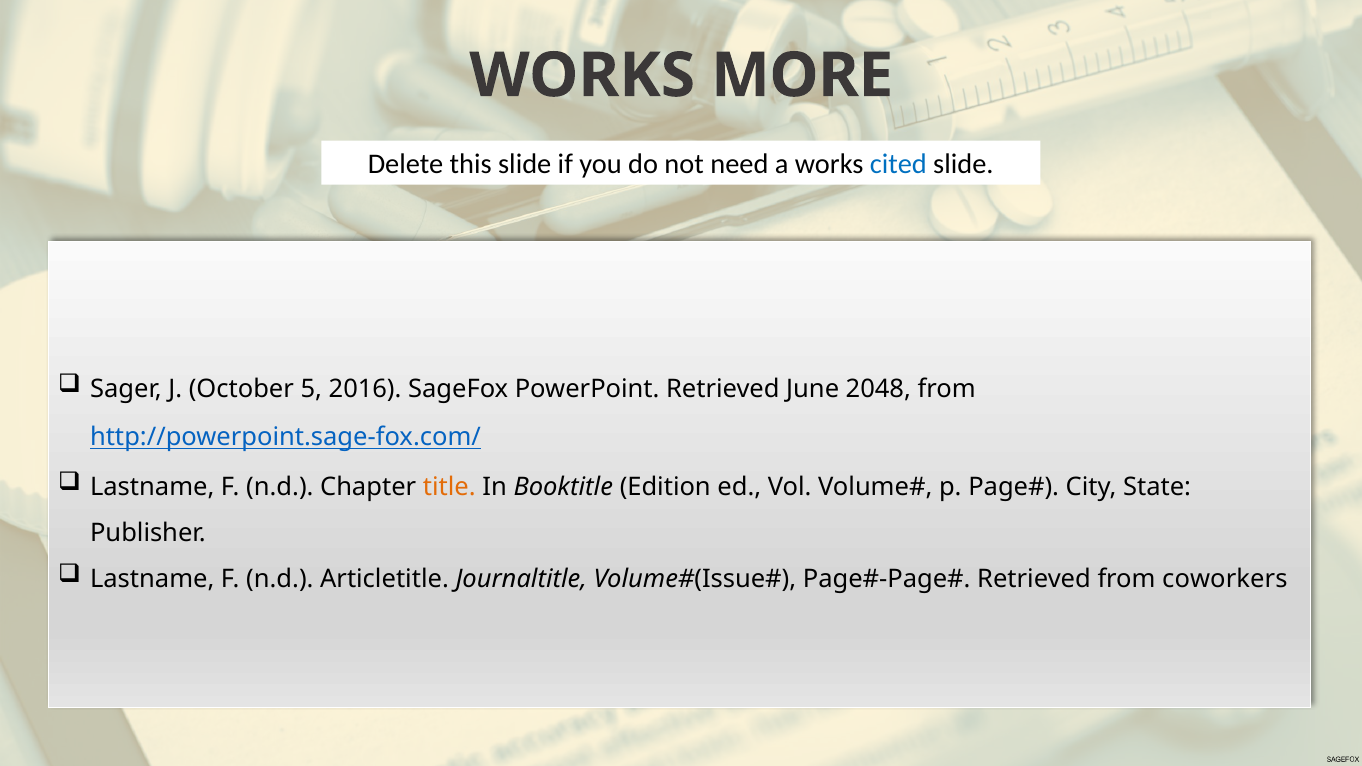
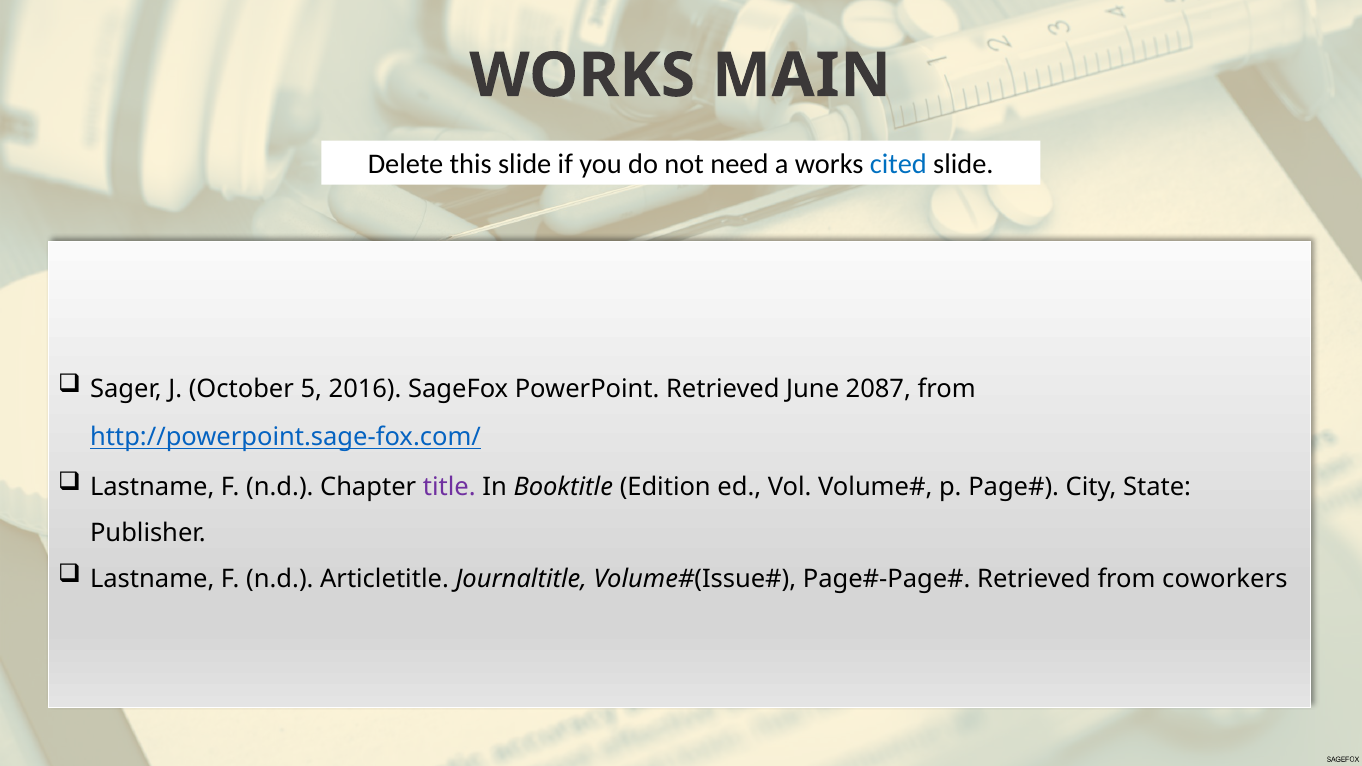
MORE: MORE -> MAIN (802, 76)
2048: 2048 -> 2087 (878, 389)
title colour: orange -> purple (449, 487)
